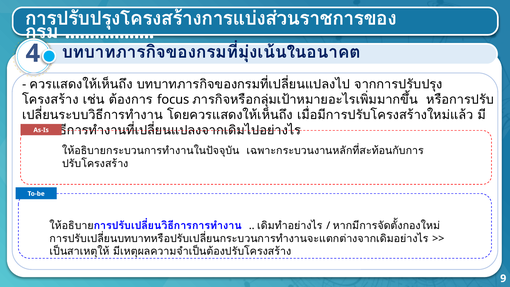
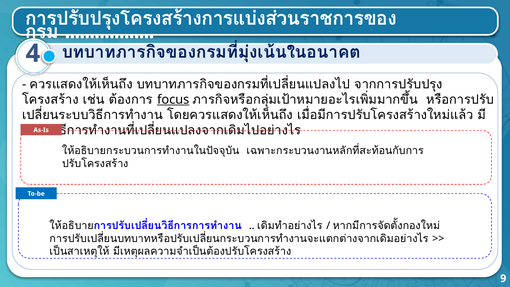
focus underline: none -> present (173, 100)
